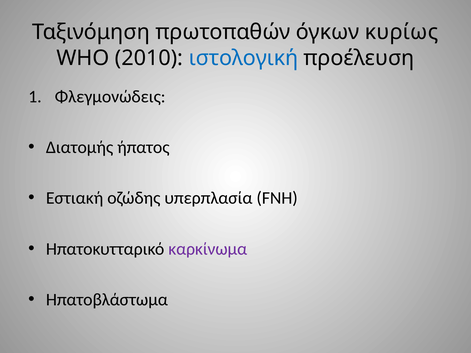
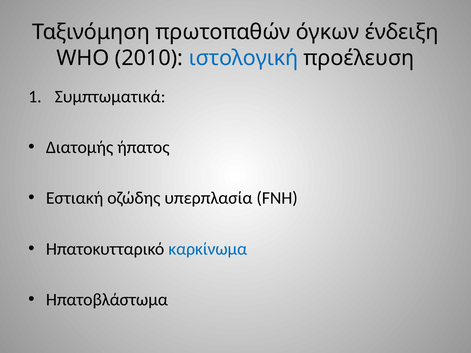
κυρίως: κυρίως -> ένδειξη (402, 32)
Φλεγμονώδεις: Φλεγμονώδεις -> Συμπτωματικά (110, 97)
καρκίνωμα colour: purple -> blue (208, 249)
